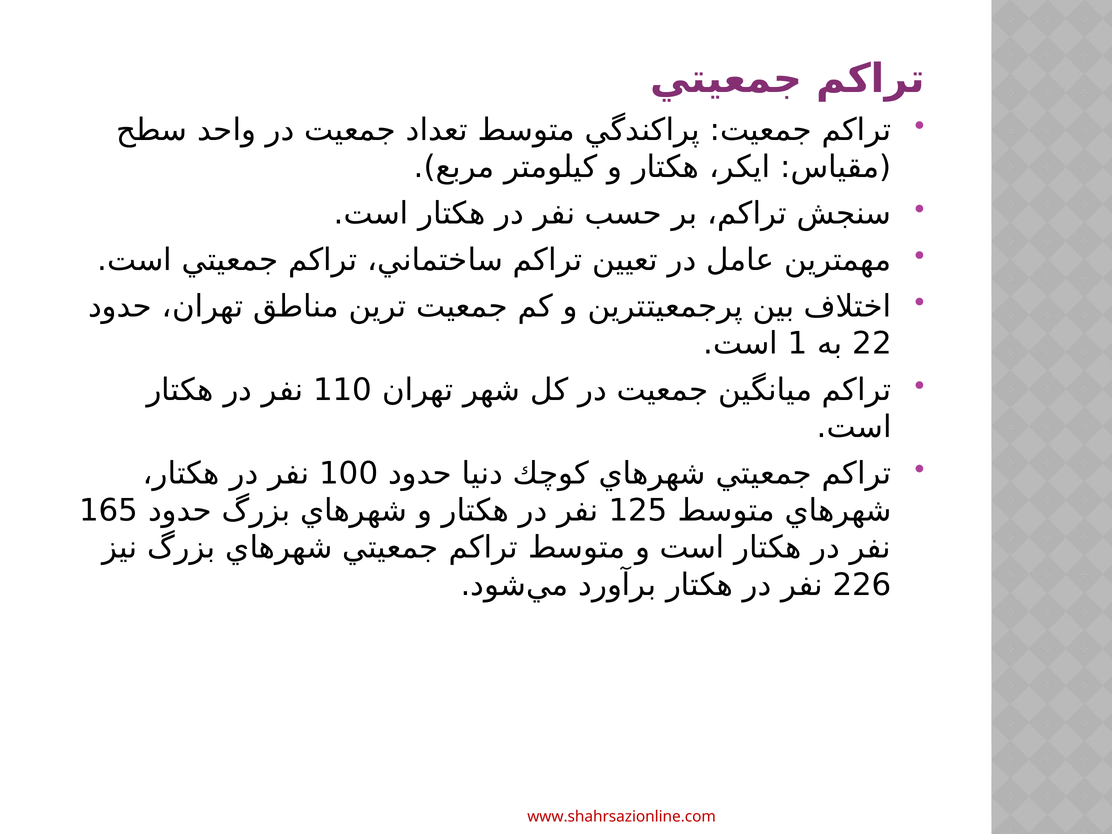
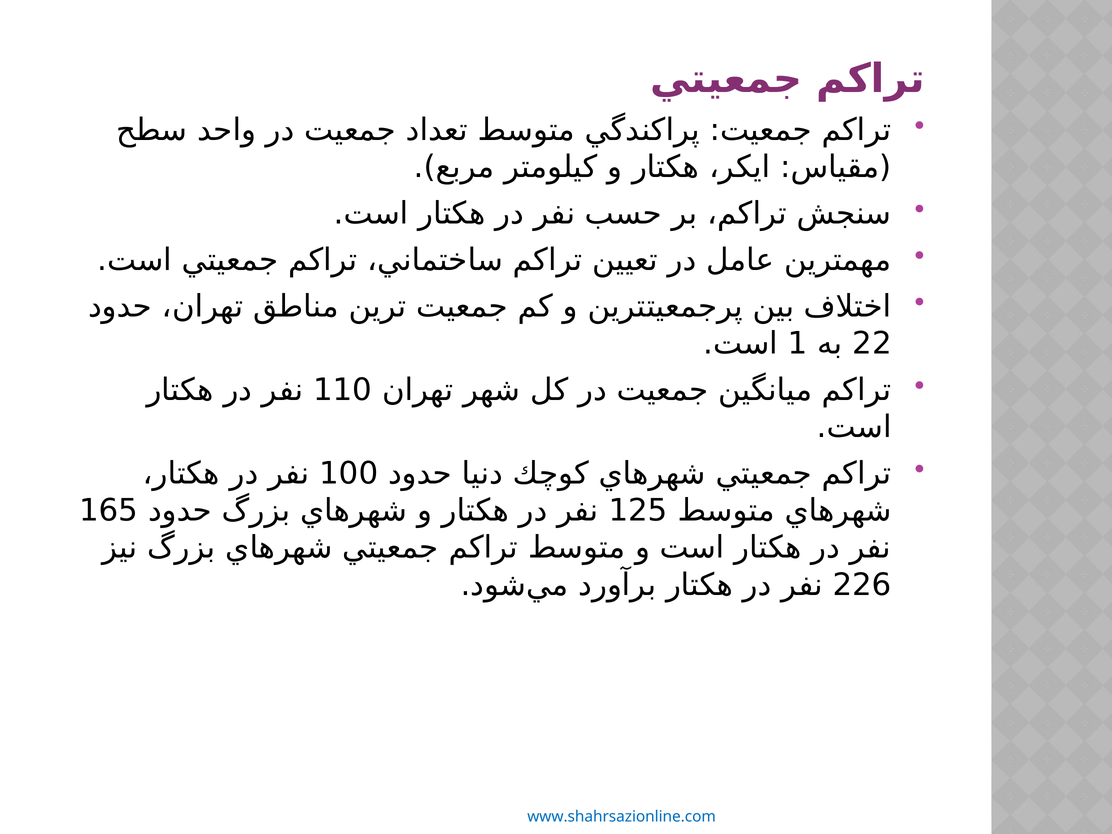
www.shahrsazionline.com colour: red -> blue (622, 817)
